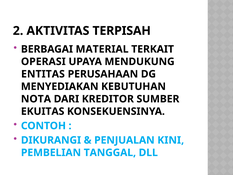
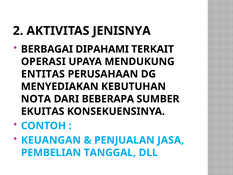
TERPISAH: TERPISAH -> JENISNYA (122, 31)
MATERIAL: MATERIAL -> DIPAHAMI (102, 49)
KREDITOR: KREDITOR -> BEBERAPA (108, 99)
DIKURANGI: DIKURANGI -> KEUANGAN (51, 140)
KINI: KINI -> JASA (171, 140)
